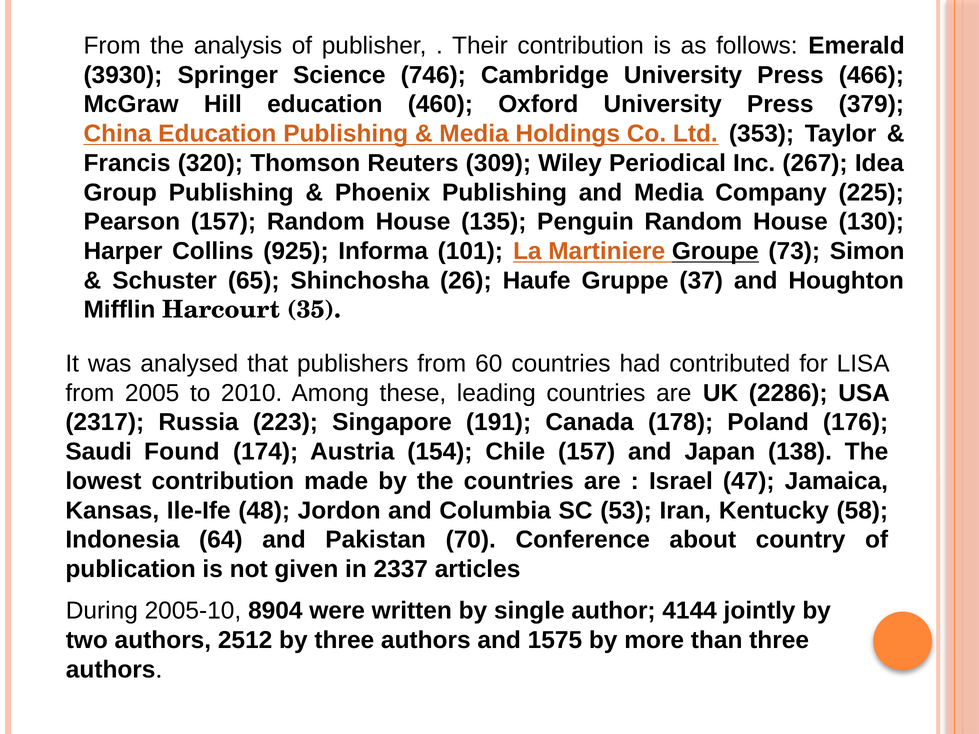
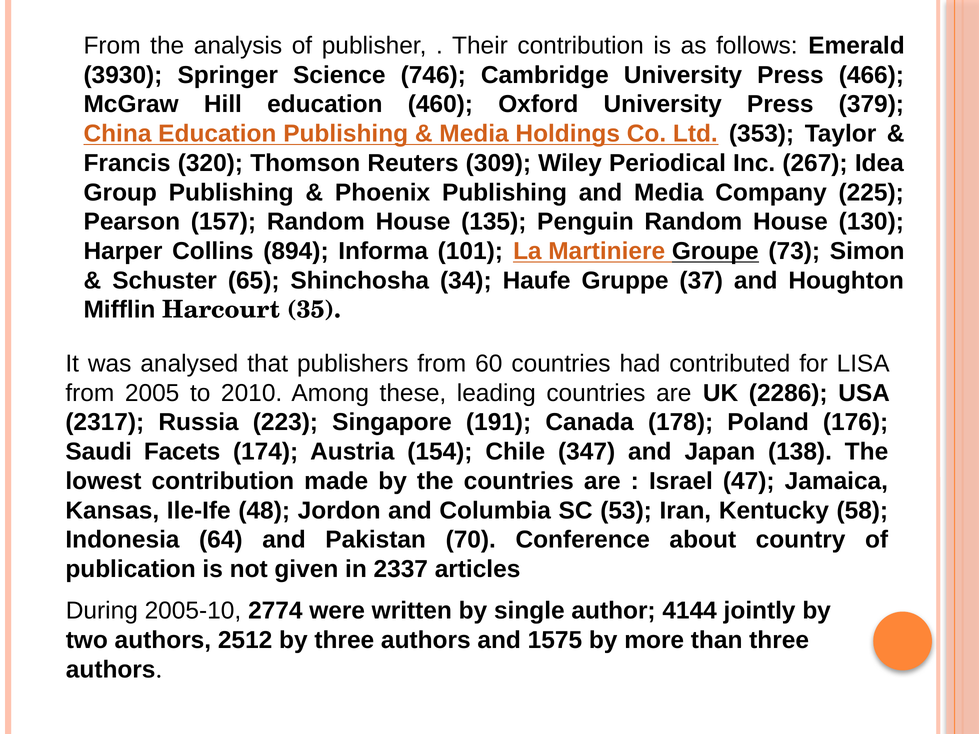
925: 925 -> 894 (296, 251)
26: 26 -> 34 (466, 281)
Found: Found -> Facets (182, 452)
Chile 157: 157 -> 347 (587, 452)
8904: 8904 -> 2774 (275, 611)
